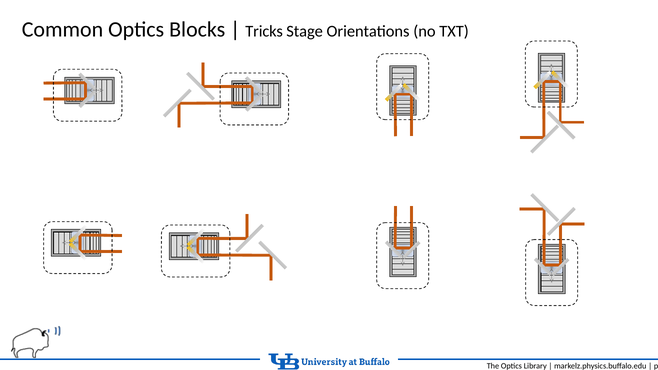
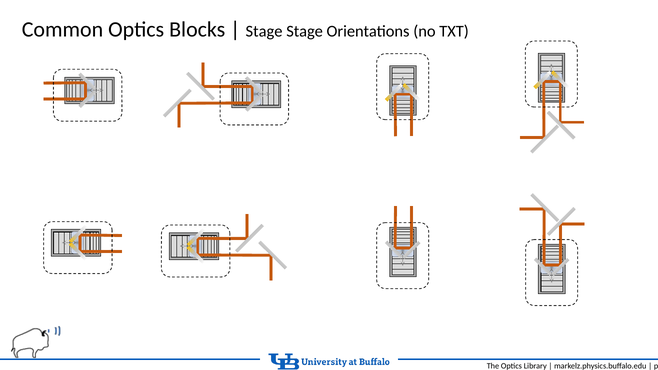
Tricks: Tricks -> Stage (264, 31)
